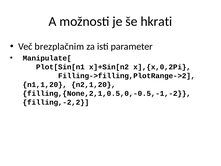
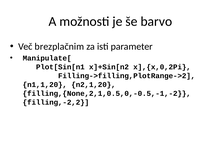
hkrati: hkrati -> barvo (156, 21)
